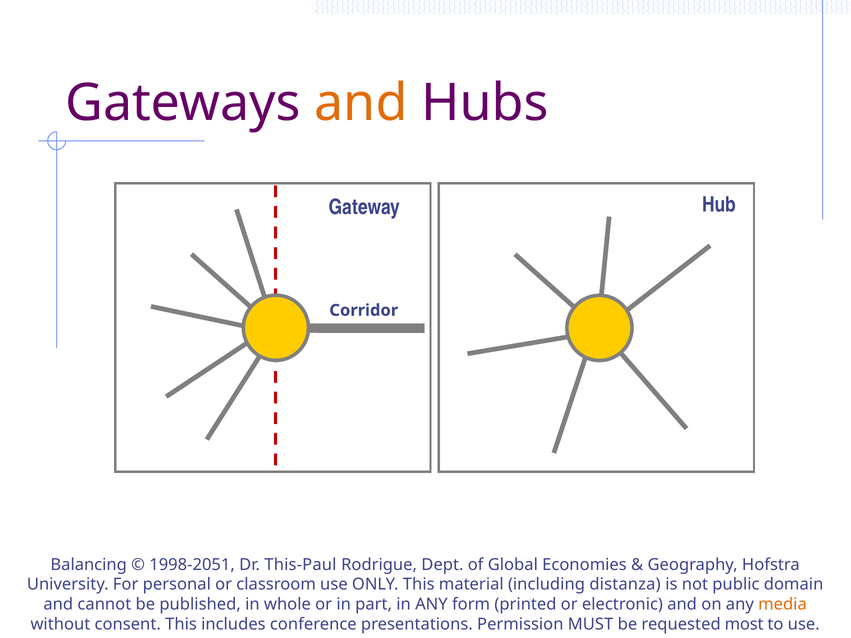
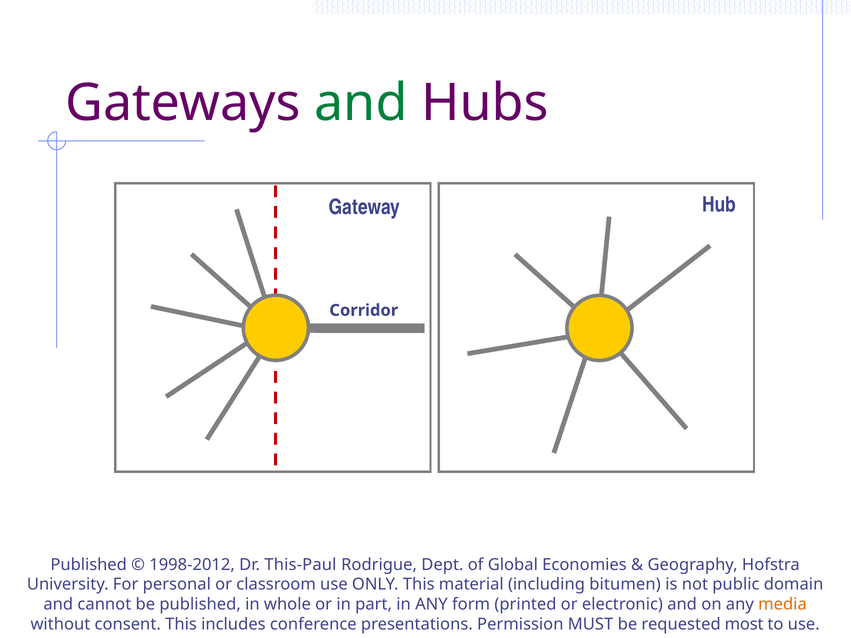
and colour: orange -> green (361, 103)
Balancing: Balancing -> Published (89, 565)
1998-2051: 1998-2051 -> 1998-2012 (192, 565)
distanza: distanza -> bitumen (625, 585)
